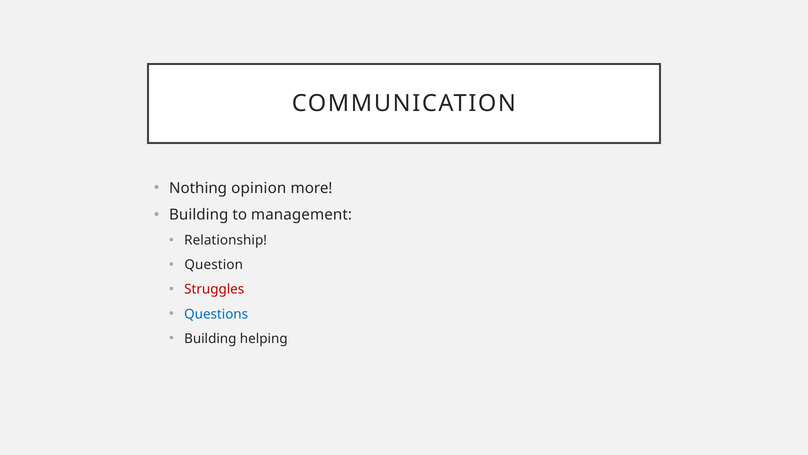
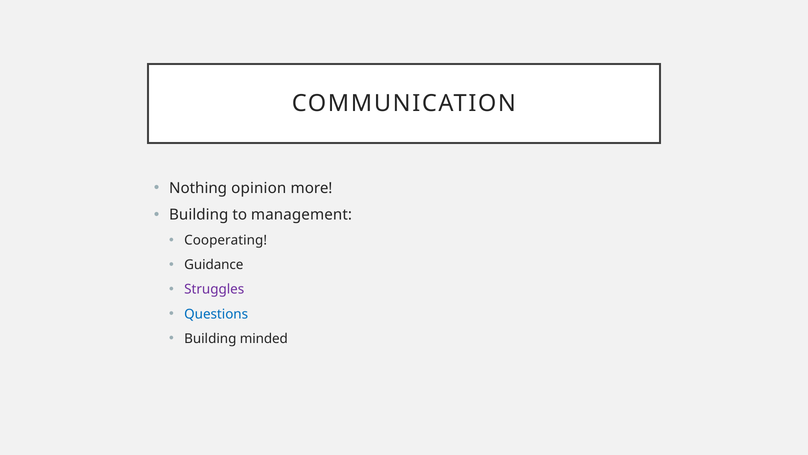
Relationship: Relationship -> Cooperating (226, 240)
Question: Question -> Guidance (214, 265)
Struggles colour: red -> purple (214, 289)
helping: helping -> minded (264, 338)
